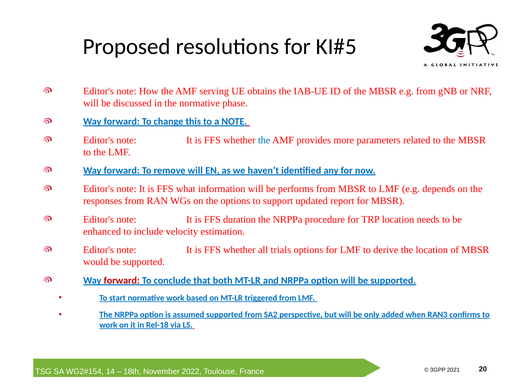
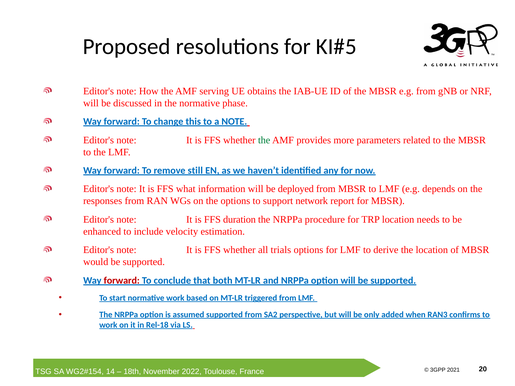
the colour: blue -> green (264, 140)
remove will: will -> still (195, 171)
performs: performs -> deployed (296, 189)
updated: updated -> network (312, 201)
